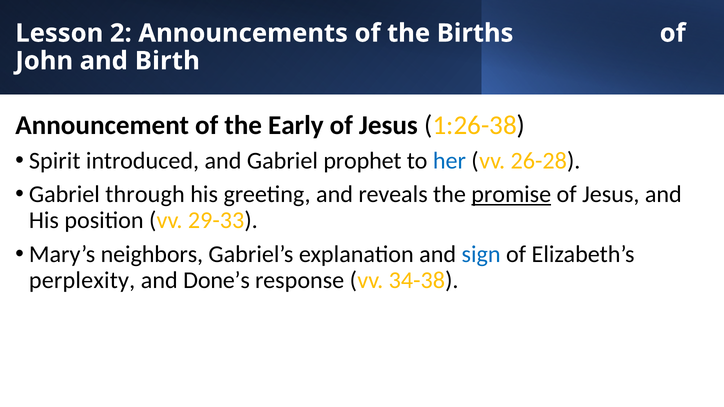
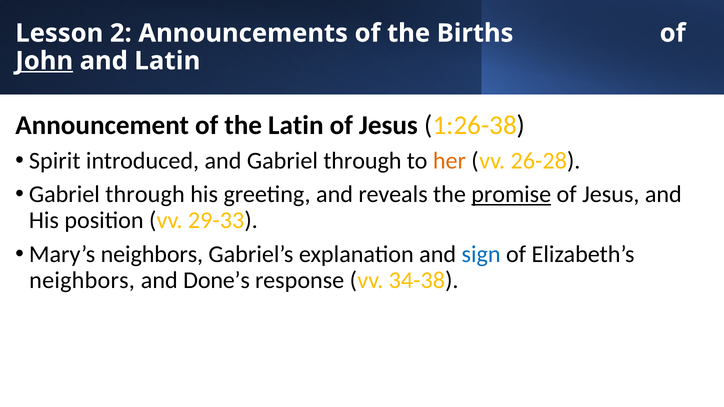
John underline: none -> present (44, 61)
and Birth: Birth -> Latin (167, 61)
the Early: Early -> Latin (296, 126)
and Gabriel prophet: prophet -> through (362, 161)
her colour: blue -> orange (449, 161)
perplexity: perplexity -> neighbors (82, 280)
